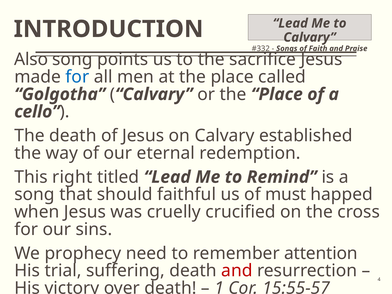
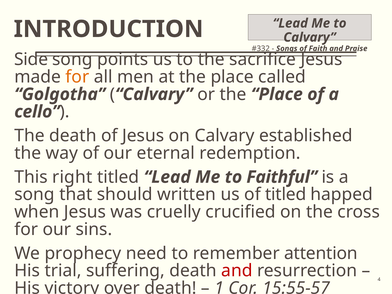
Also: Also -> Side (31, 59)
for colour: blue -> orange (77, 77)
Remind: Remind -> Faithful (282, 177)
faithful: faithful -> written (187, 194)
of must: must -> titled (286, 194)
